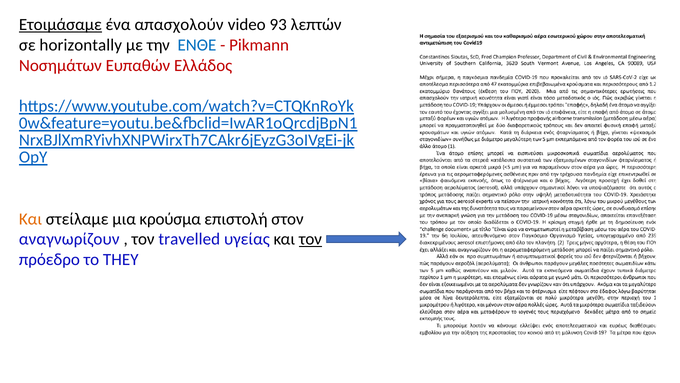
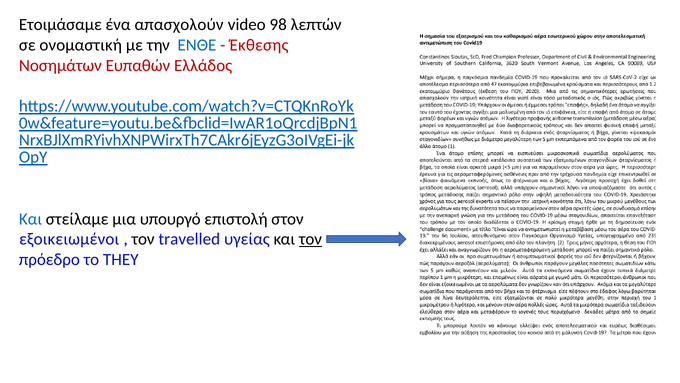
Ετοιμάσαμε underline: present -> none (60, 25)
93: 93 -> 98 (278, 25)
horizontally: horizontally -> ονομαστική (81, 45)
Pikmann: Pikmann -> Έκθεσης (259, 45)
Και colour: orange -> blue (30, 219)
κρούσμα: κρούσμα -> υπουργό (170, 219)
αναγνωρίζουν: αναγνωρίζουν -> εξοικειωμένοι (69, 239)
